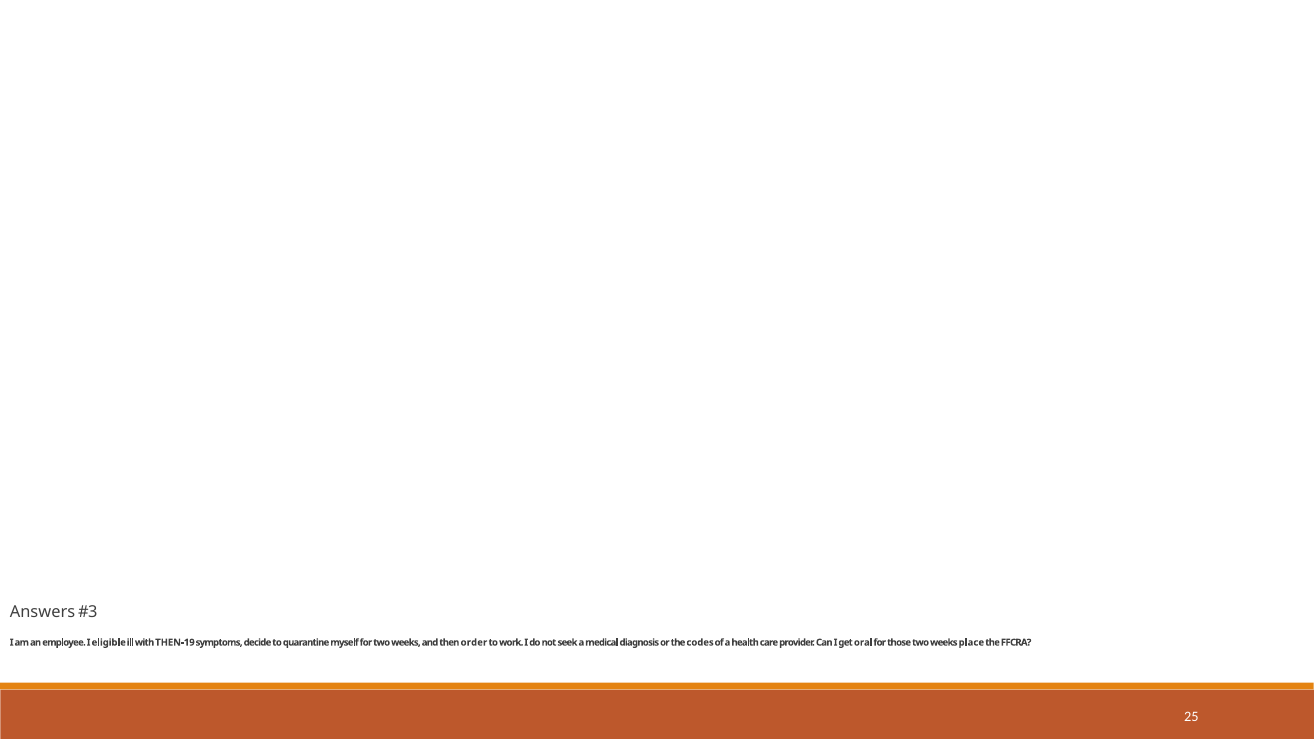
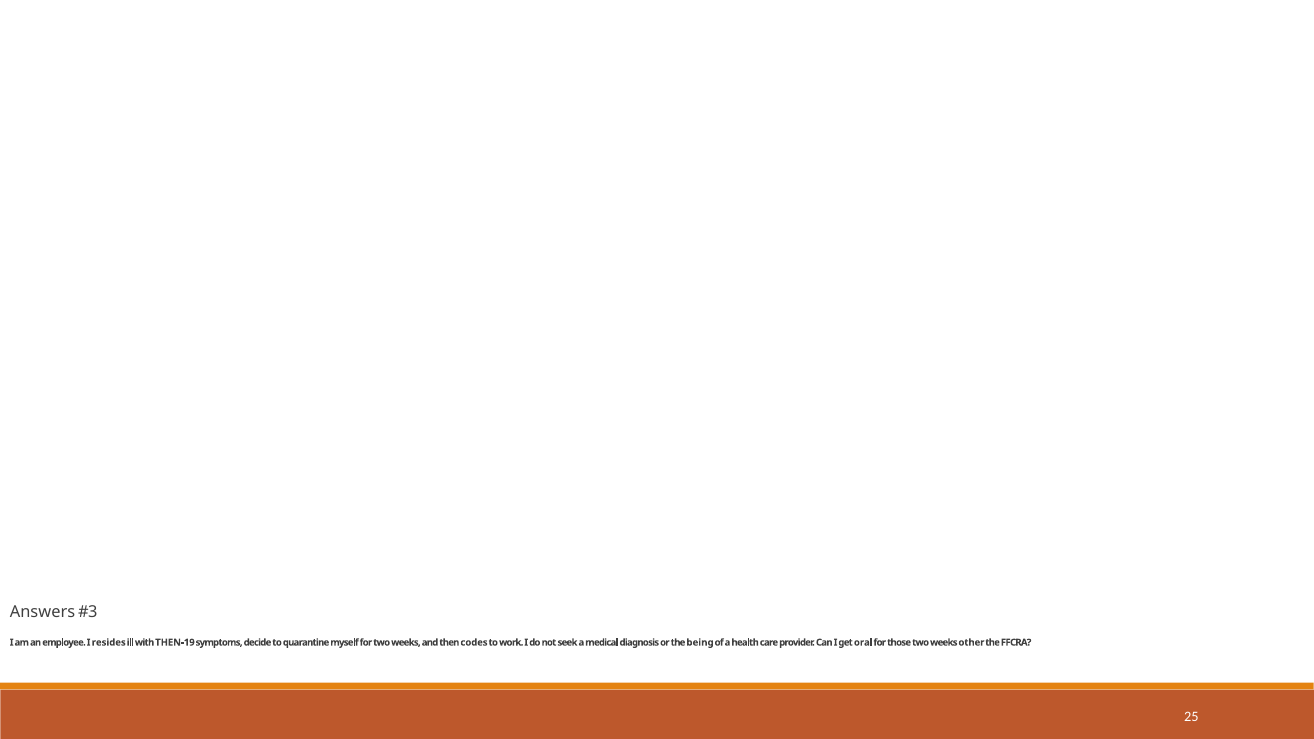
eligible: eligible -> resides (109, 643)
order: order -> codes (474, 643)
codes: codes -> being (700, 643)
place: place -> other (971, 643)
